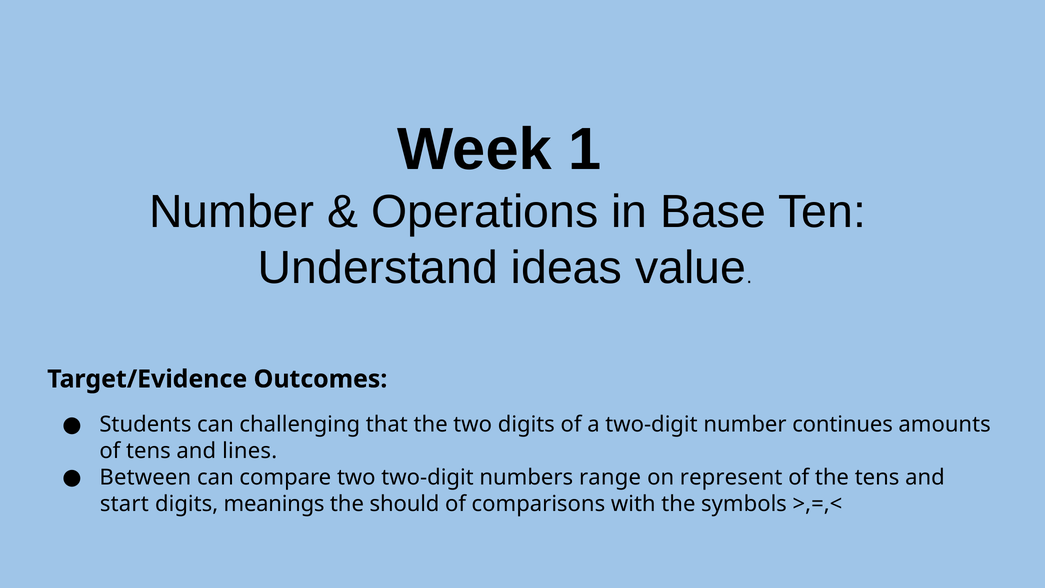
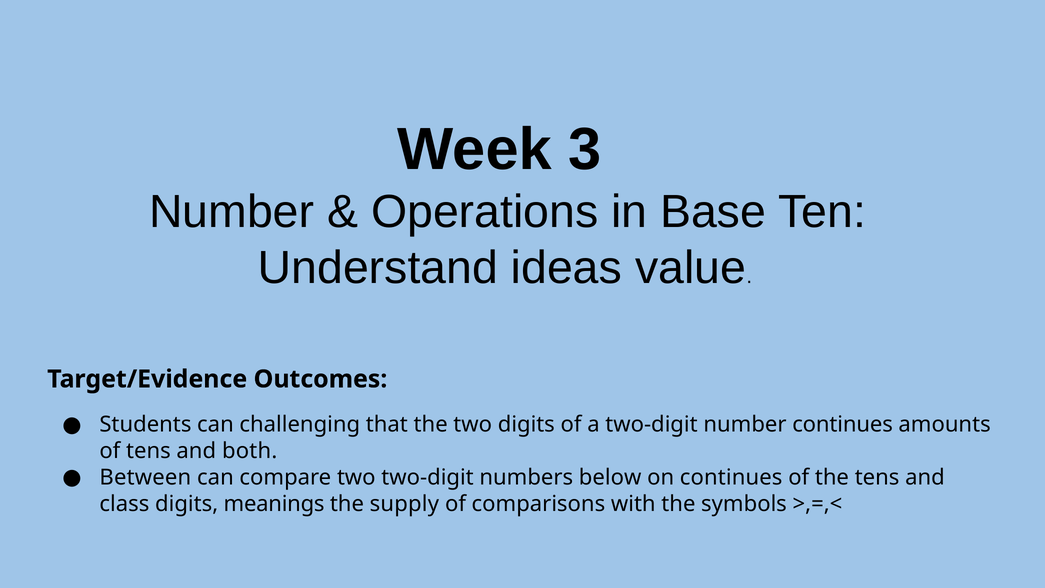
1: 1 -> 3 (585, 149)
lines: lines -> both (250, 451)
range: range -> below (610, 477)
on represent: represent -> continues (731, 477)
start: start -> class (124, 504)
should: should -> supply (404, 504)
